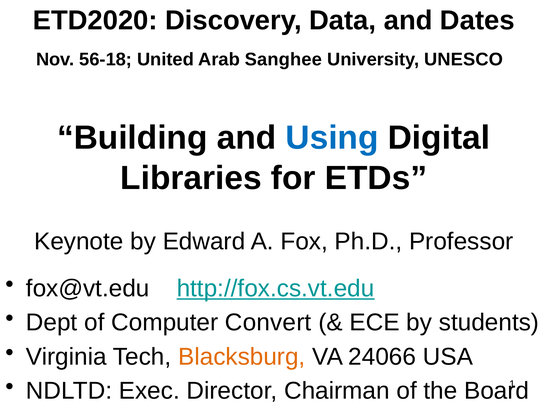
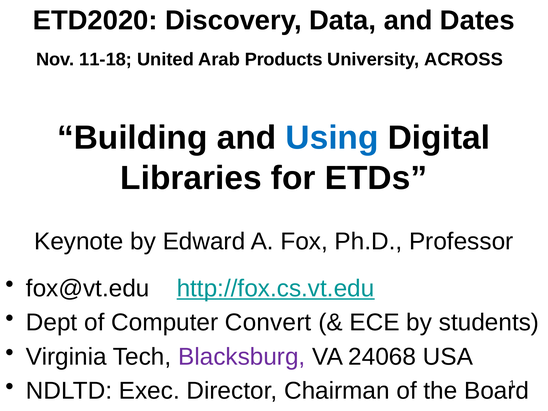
56-18: 56-18 -> 11-18 (106, 60)
Sanghee: Sanghee -> Products (284, 60)
UNESCO: UNESCO -> ACROSS (464, 60)
Blacksburg colour: orange -> purple (242, 357)
24066: 24066 -> 24068 (382, 357)
